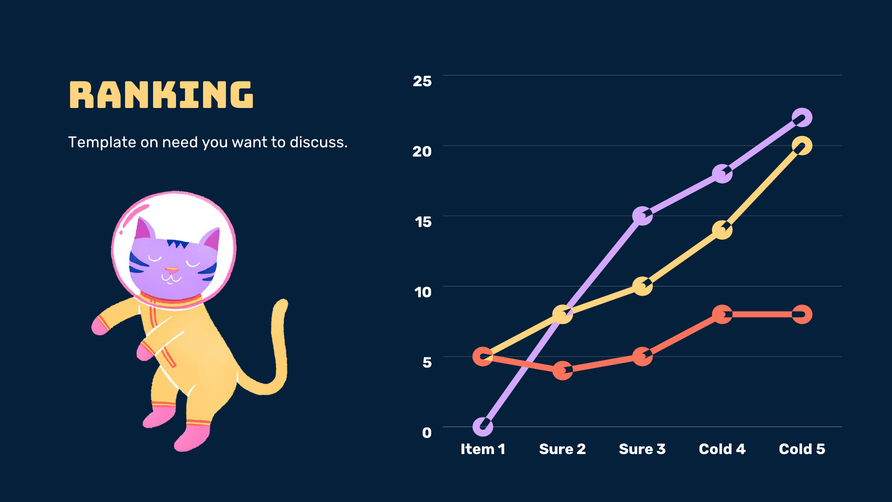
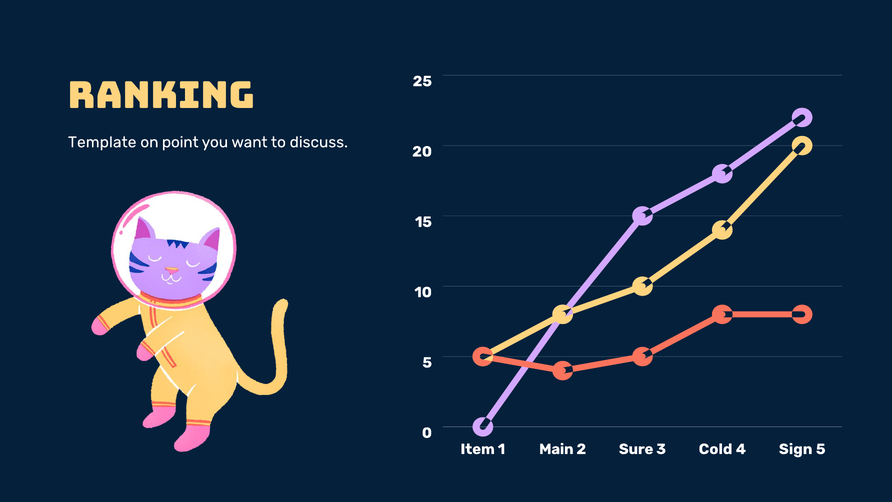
need: need -> point (180, 142)
1 Sure: Sure -> Main (556, 449)
4 Cold: Cold -> Sign (796, 449)
